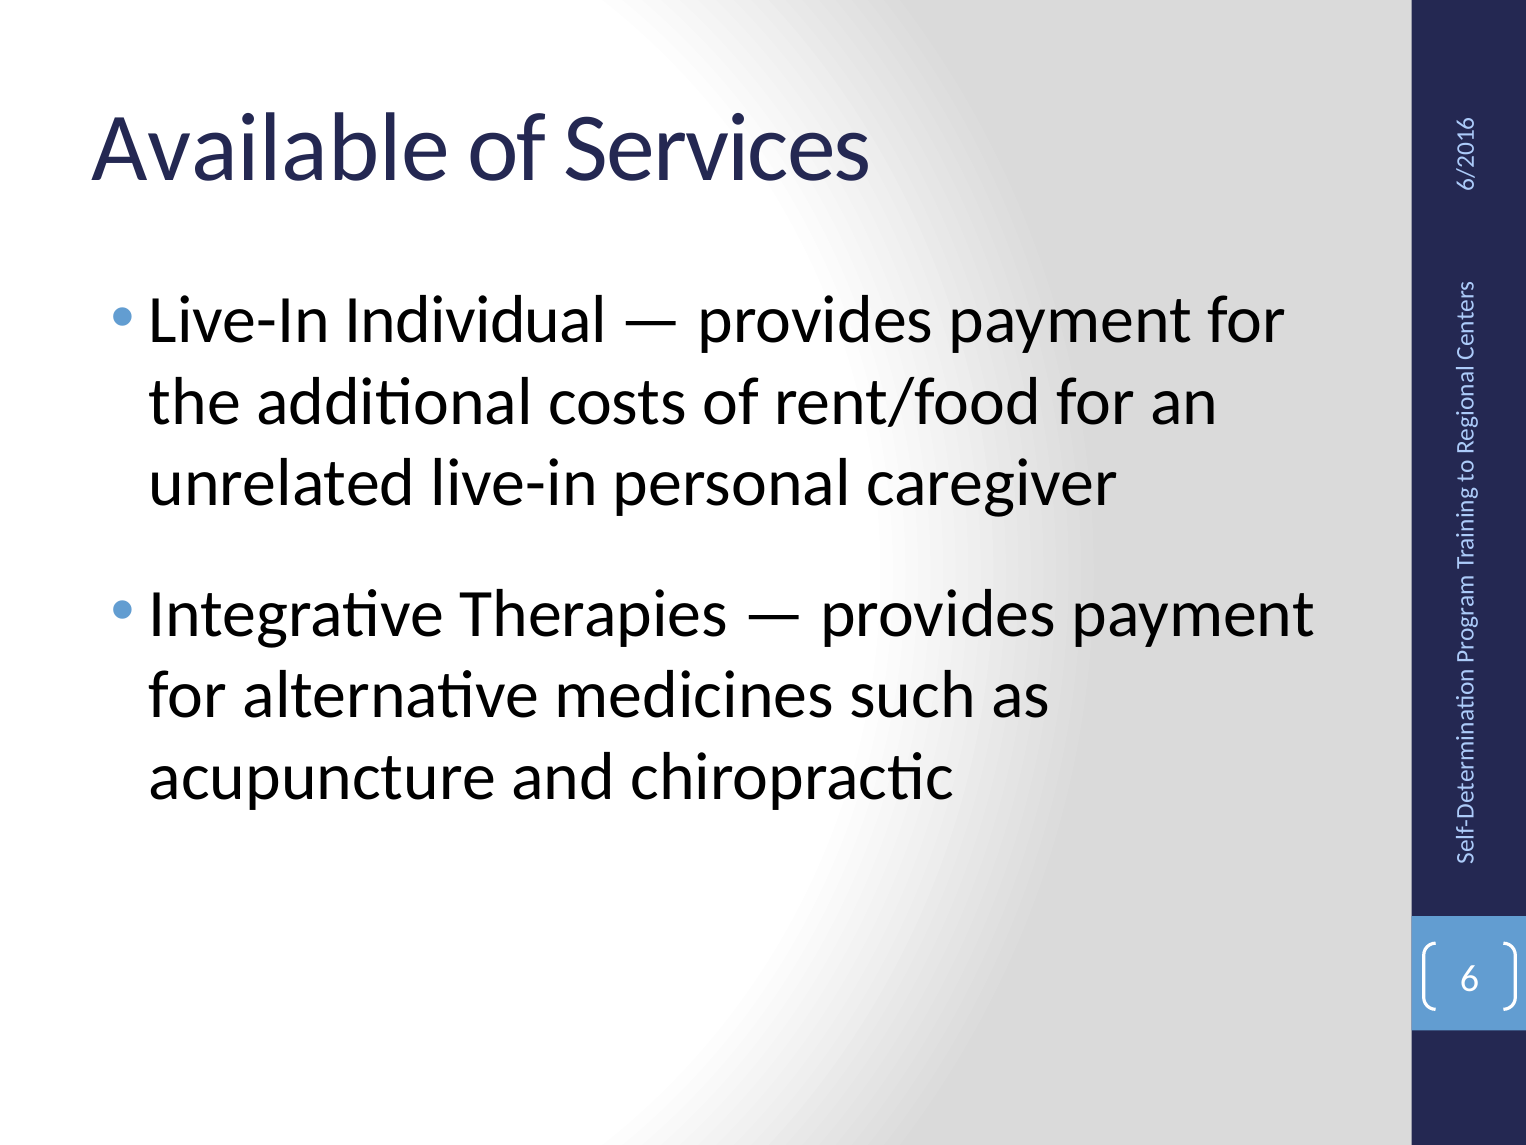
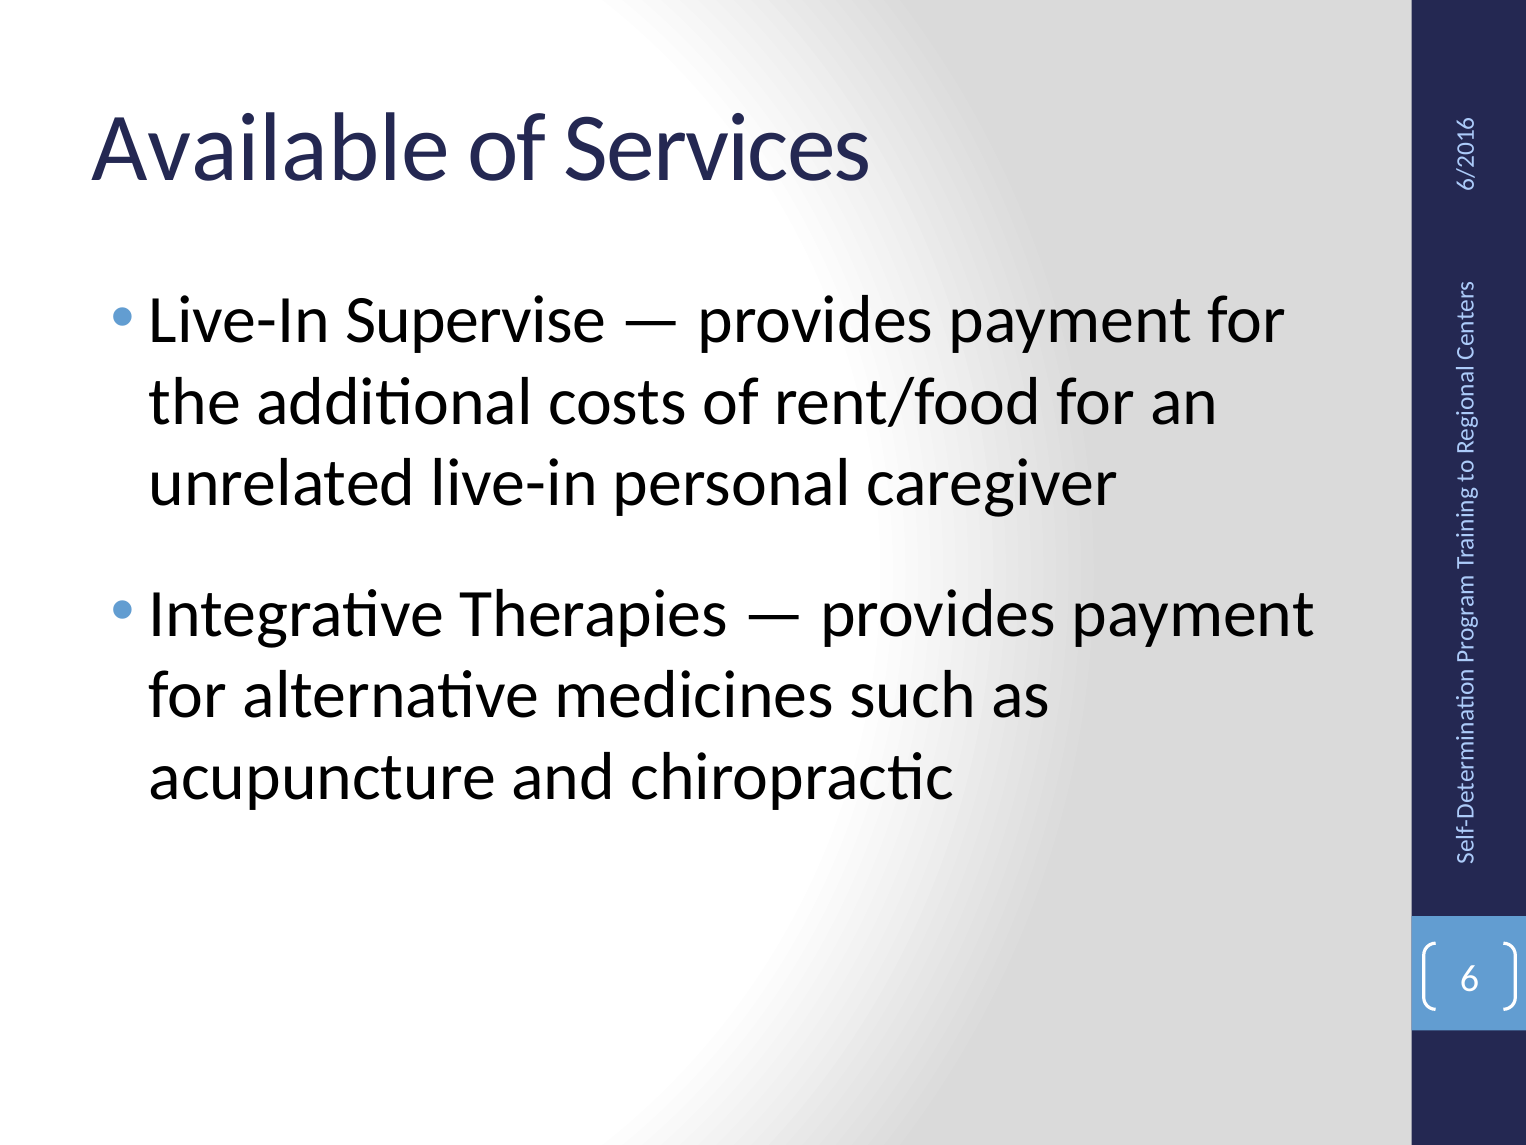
Individual: Individual -> Supervise (476, 320)
